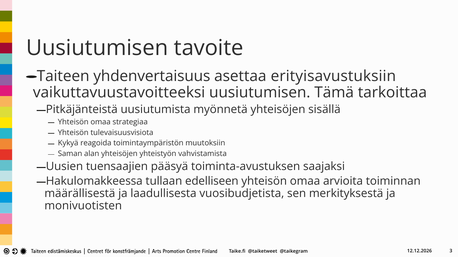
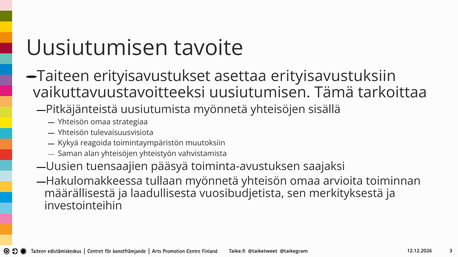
yhdenvertaisuus: yhdenvertaisuus -> erityisavustukset (152, 76)
tullaan edelliseen: edelliseen -> myönnetä (212, 181)
monivuotisten: monivuotisten -> investointeihin (83, 206)
